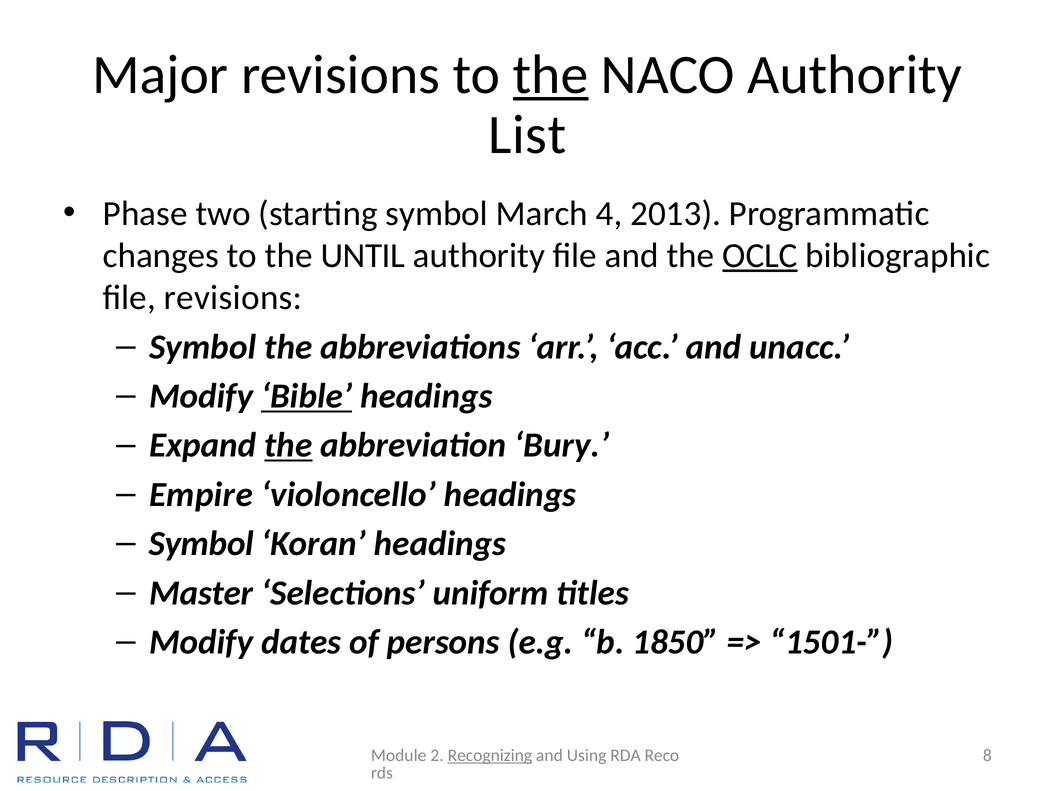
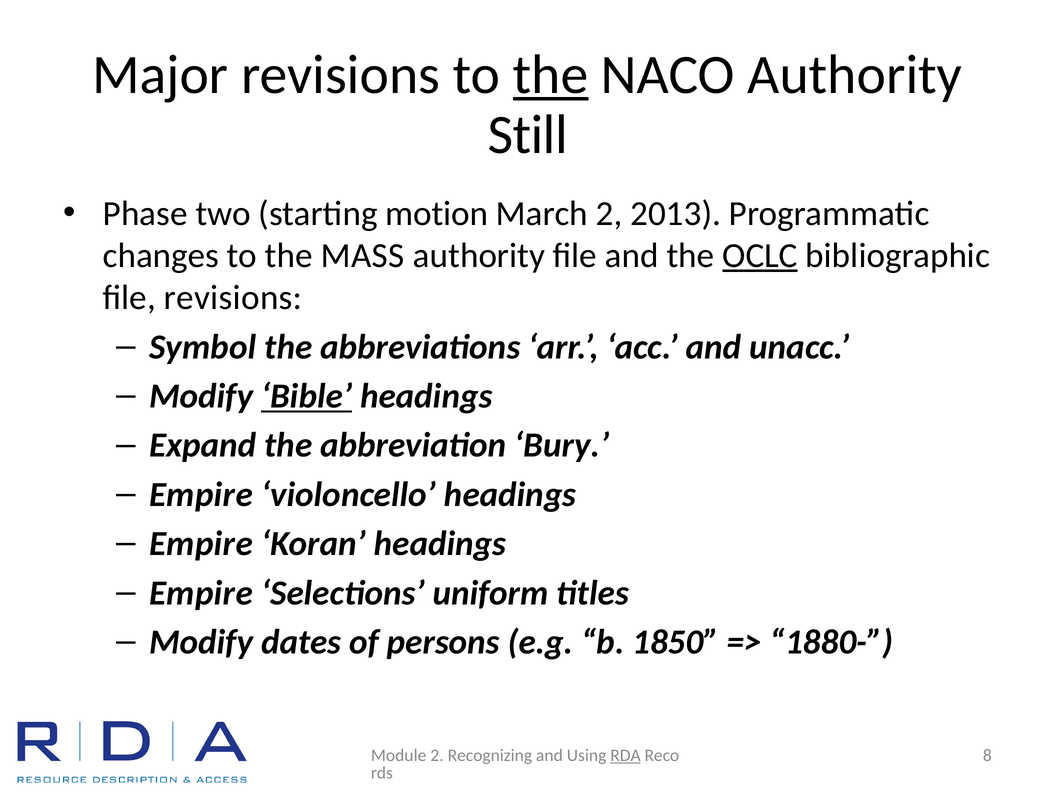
List: List -> Still (528, 135)
starting symbol: symbol -> motion (437, 213)
March 4: 4 -> 2 (609, 213)
UNTIL: UNTIL -> MASS (363, 256)
the underline: present -> none (288, 446)
Symbol: Symbol -> Empire (201, 544)
Master: Master -> Empire (201, 593)
1501-: 1501- -> 1880- (832, 642)
Recognizing underline: present -> none (490, 755)
RDA underline: none -> present (626, 755)
